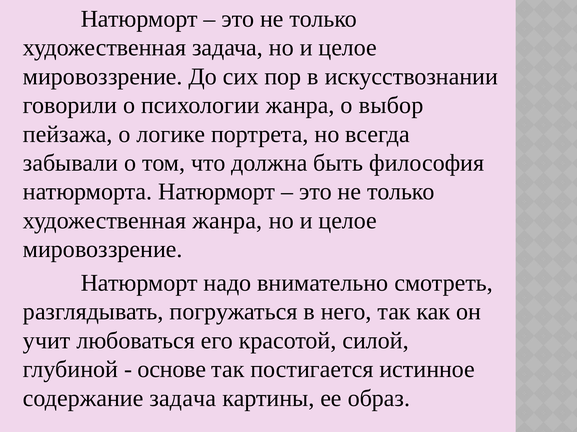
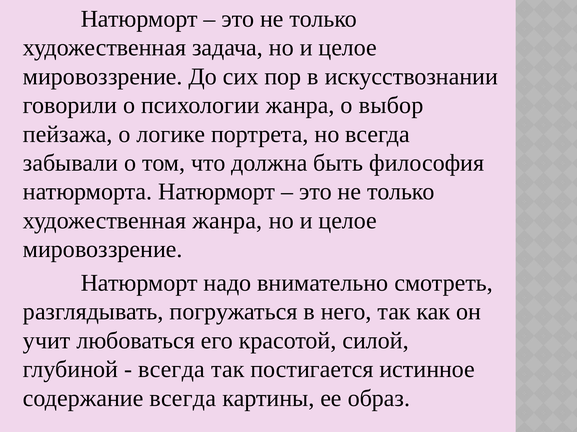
основе: основе -> всегда (172, 370)
содержание задача: задача -> всегда (183, 399)
